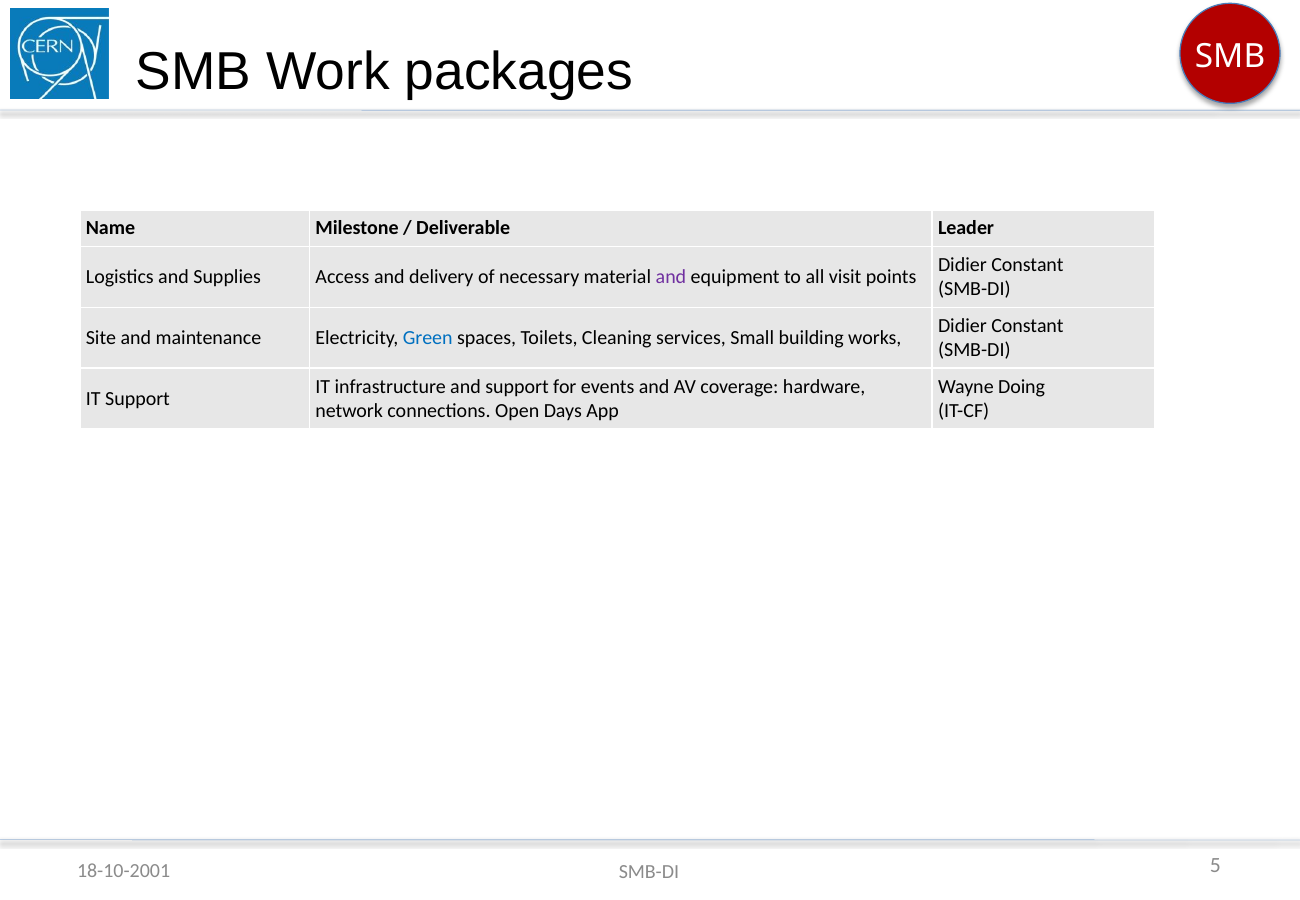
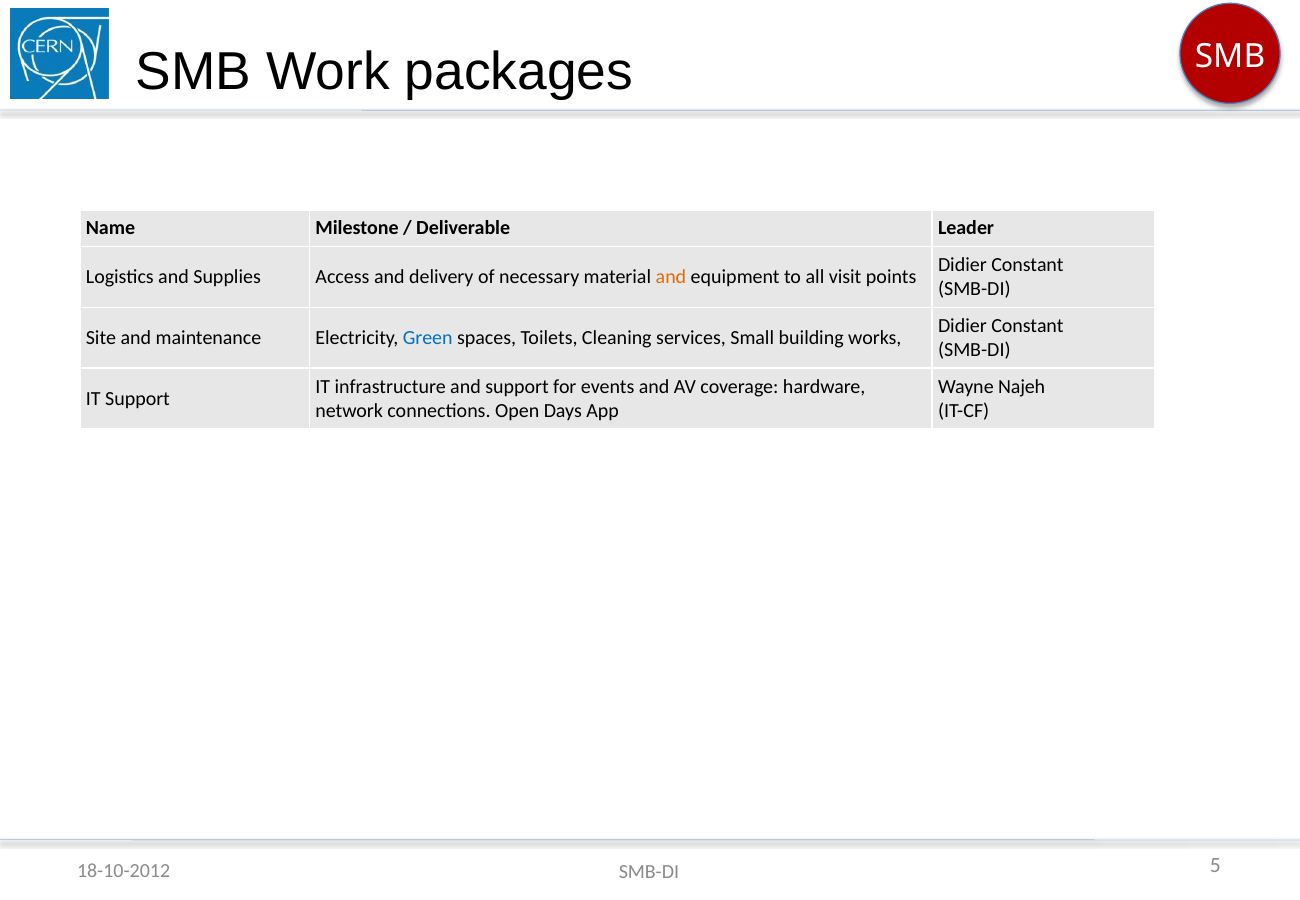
and colour: purple -> orange (671, 277)
Doing: Doing -> Najeh (1022, 386)
18-10-2001: 18-10-2001 -> 18-10-2012 (124, 871)
